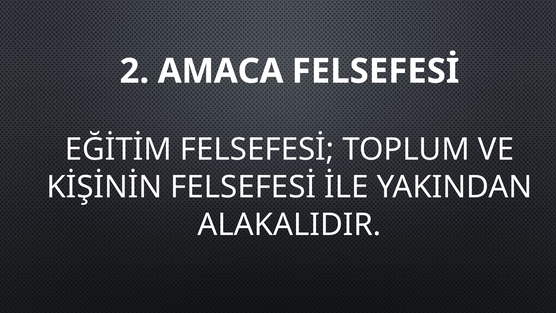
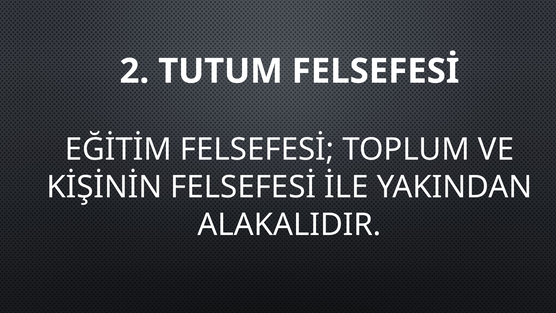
AMACA: AMACA -> TUTUM (221, 71)
